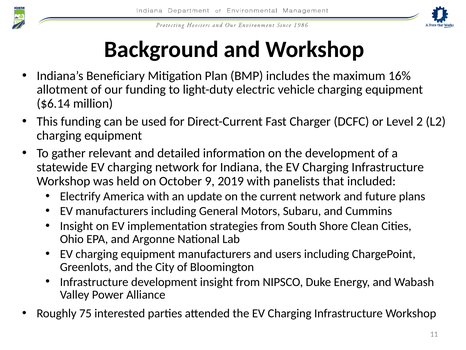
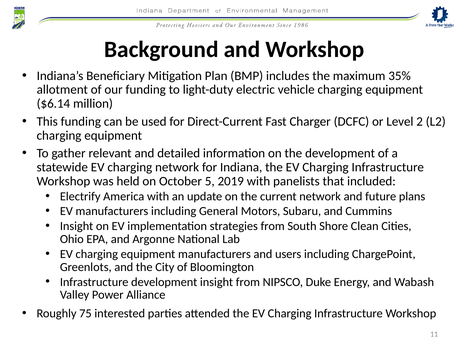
16%: 16% -> 35% (400, 76)
9: 9 -> 5 (210, 181)
